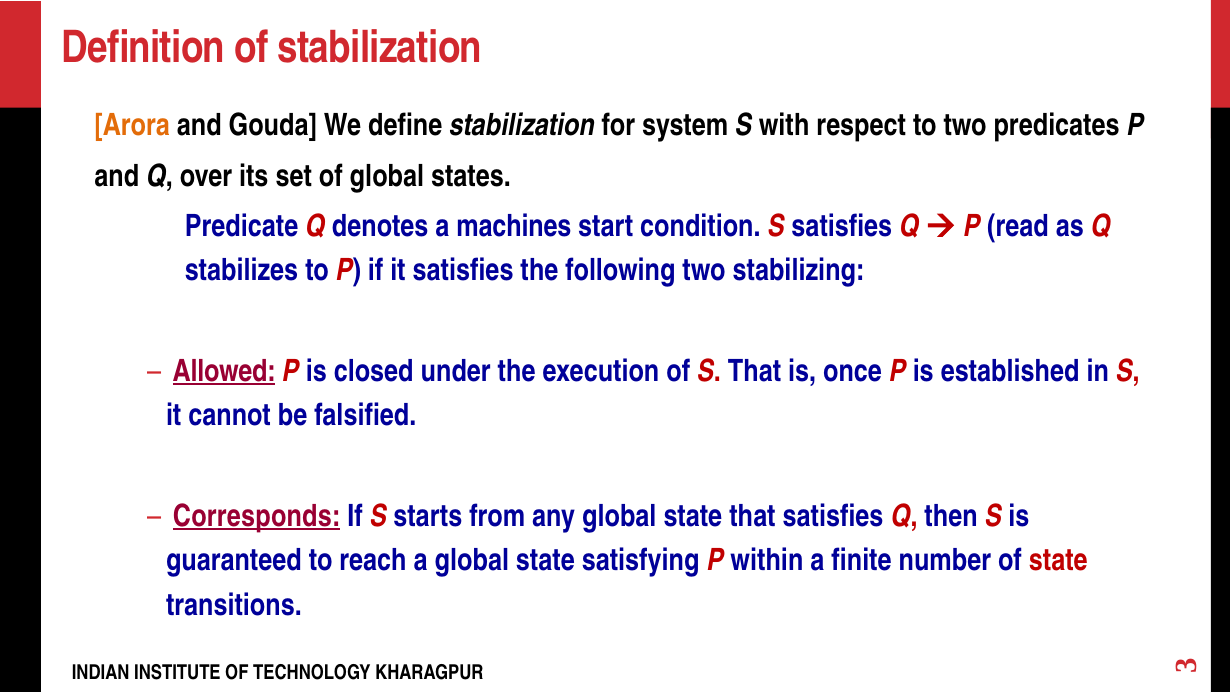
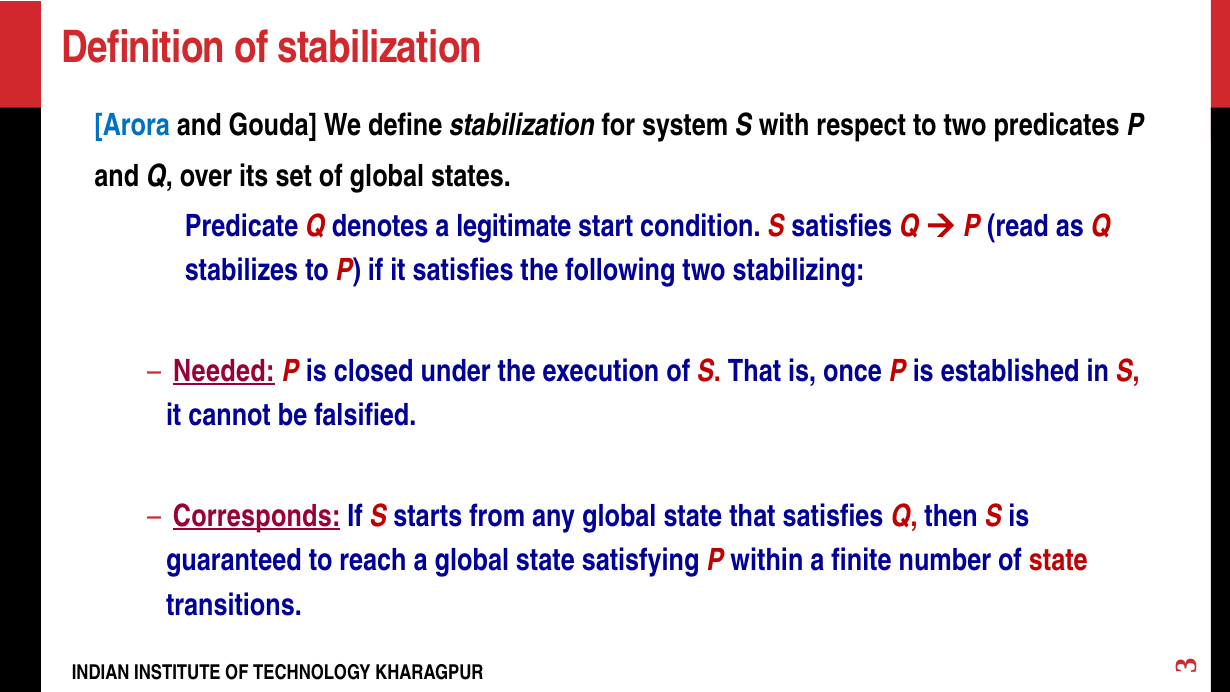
Arora colour: orange -> blue (132, 125)
machines: machines -> legitimate (514, 226)
Allowed: Allowed -> Needed (224, 371)
